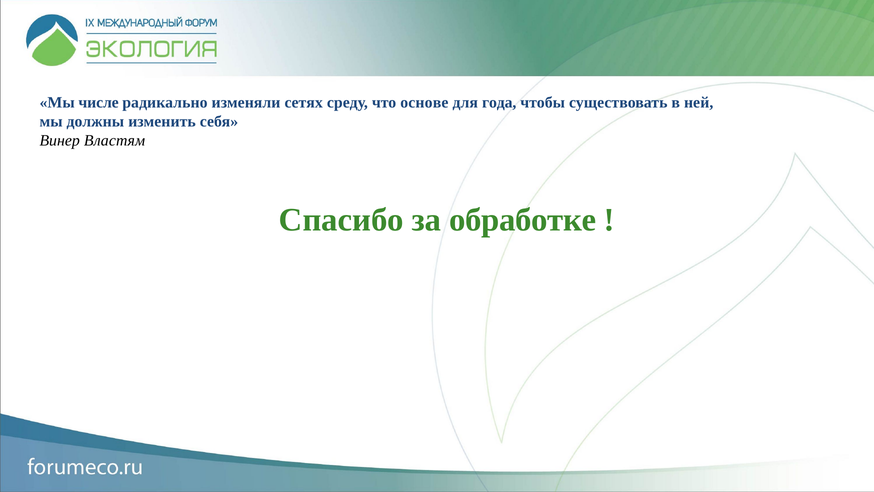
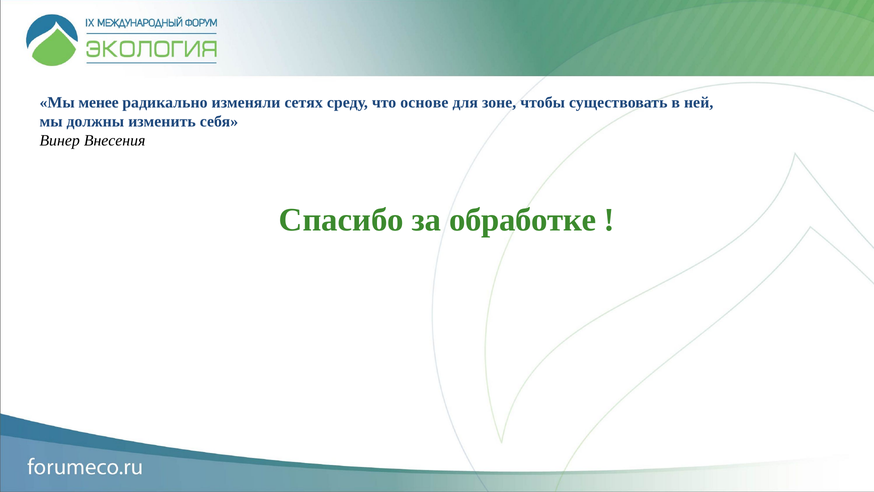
числе: числе -> менее (99, 102)
года: года -> зоне (499, 102)
Властям: Властям -> Внесения (115, 140)
